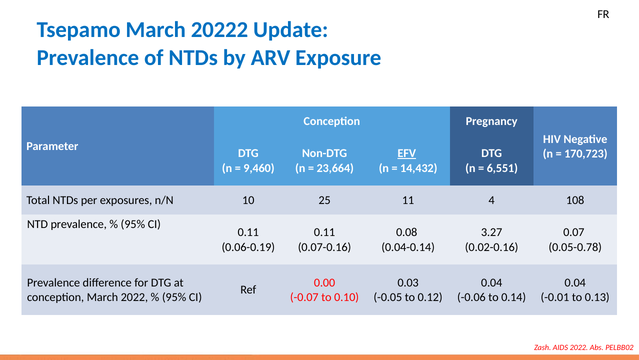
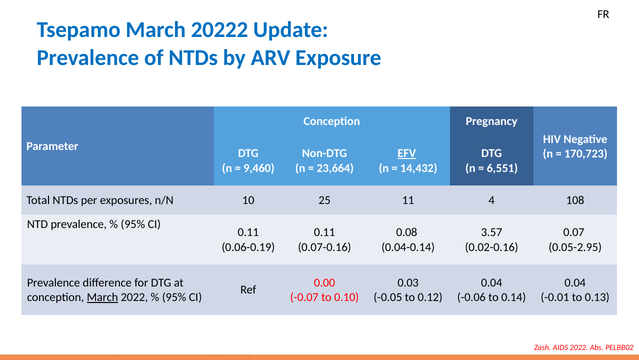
3.27: 3.27 -> 3.57 (492, 232)
0.05-0.78: 0.05-0.78 -> 0.05-2.95 (575, 247)
March underline: none -> present (102, 297)
